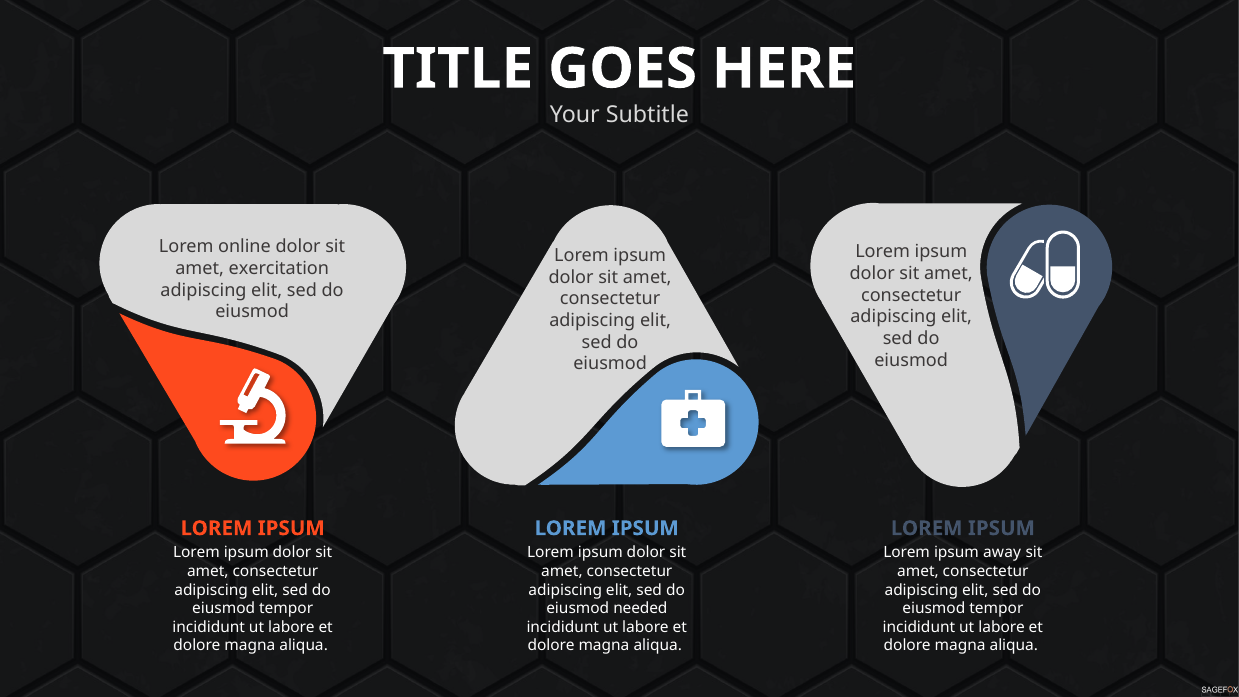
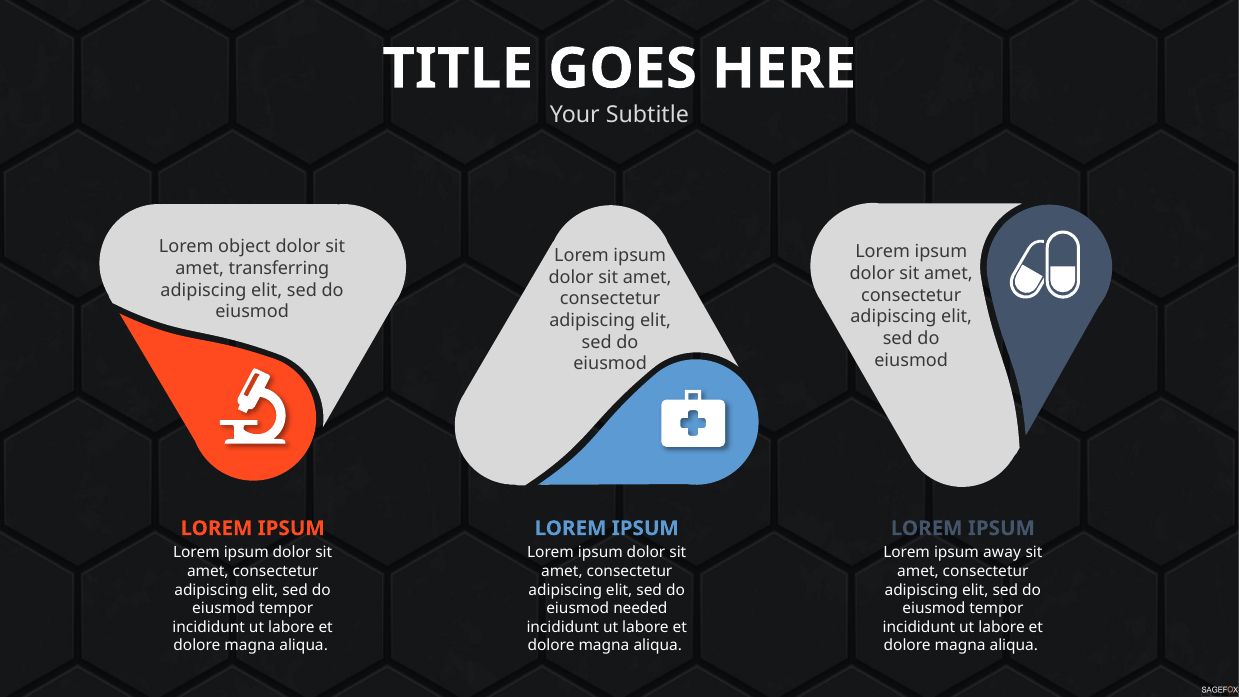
online: online -> object (244, 247)
exercitation: exercitation -> transferring (279, 268)
